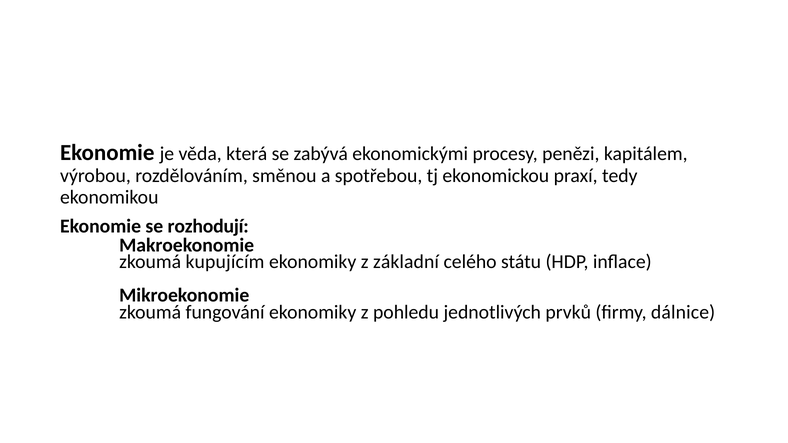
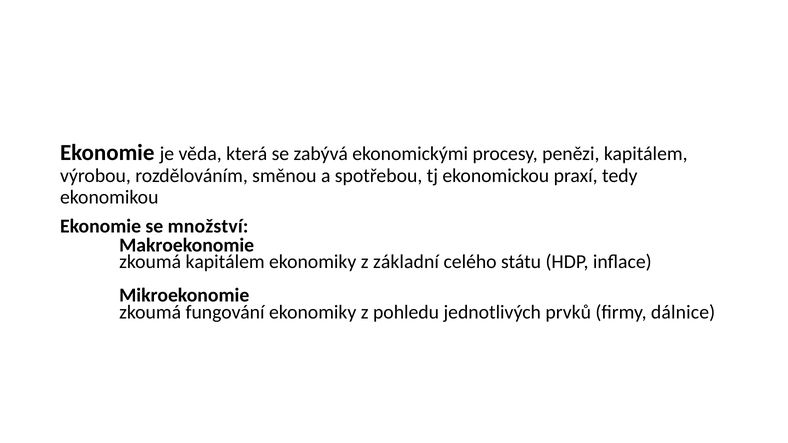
rozhodují: rozhodují -> množství (208, 227)
zkoumá kupujícím: kupujícím -> kapitálem (225, 262)
